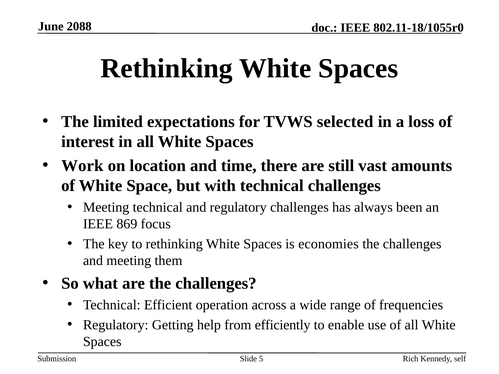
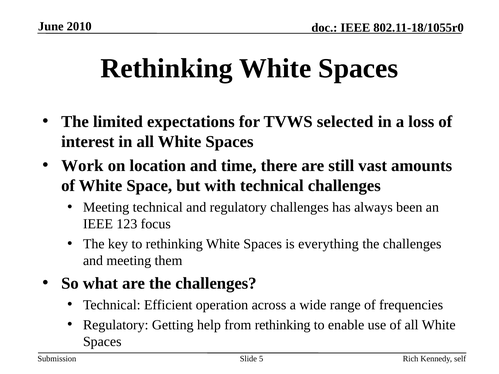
2088: 2088 -> 2010 (79, 26)
869: 869 -> 123 (127, 224)
economies: economies -> everything (328, 244)
from efficiently: efficiently -> rethinking (283, 325)
